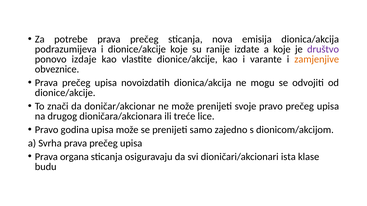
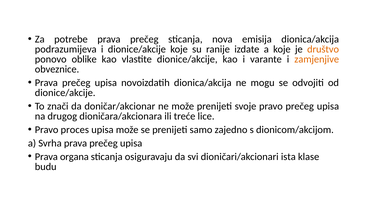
društvo colour: purple -> orange (323, 49)
izdaje: izdaje -> oblike (84, 59)
godina: godina -> proces (75, 130)
